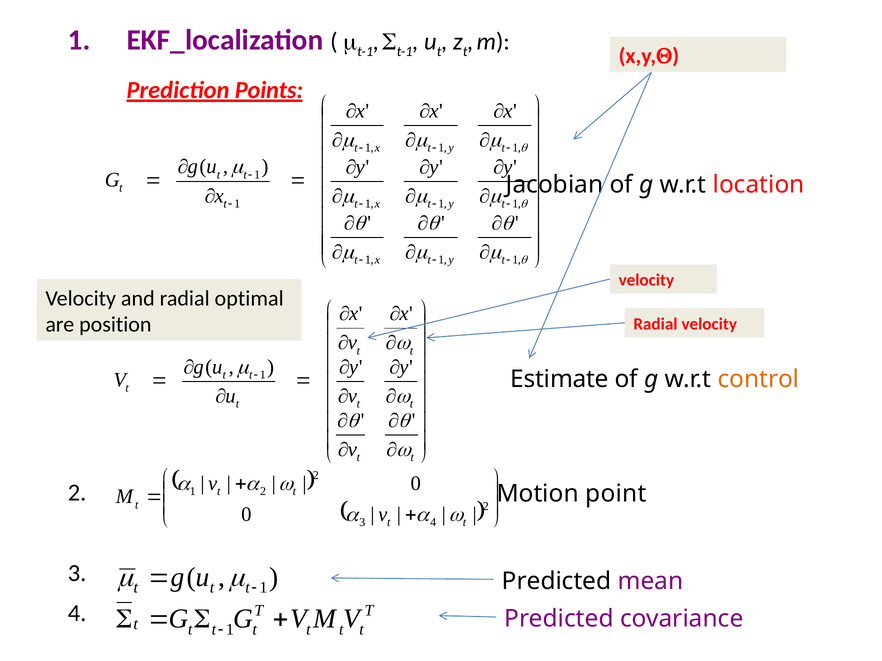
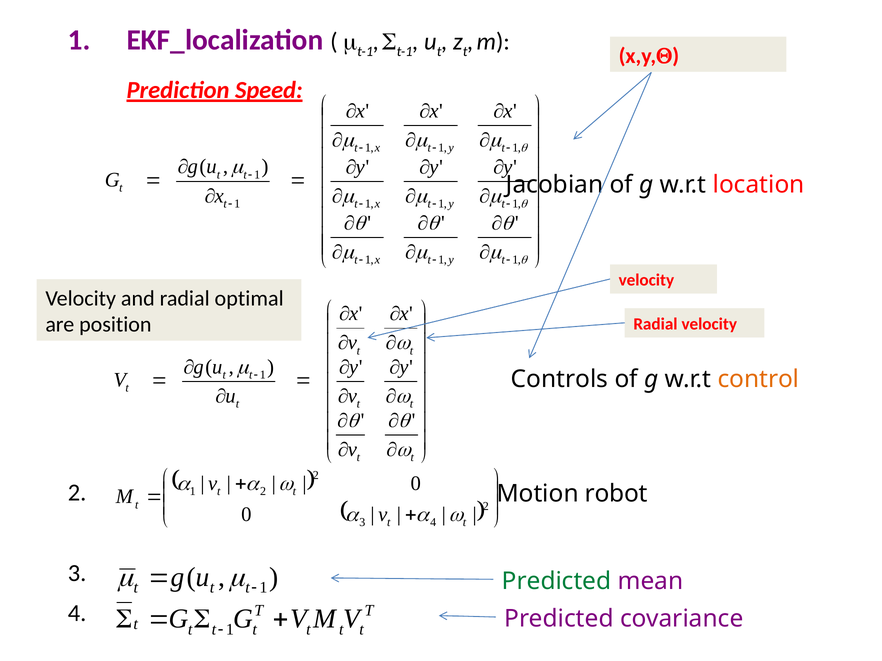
Points: Points -> Speed (269, 90)
Estimate: Estimate -> Controls (559, 379)
point: point -> robot (616, 494)
Predicted colour: black -> green (557, 581)
